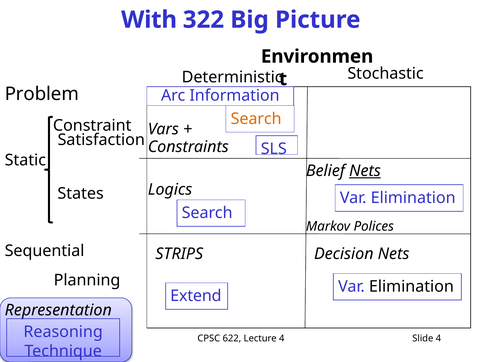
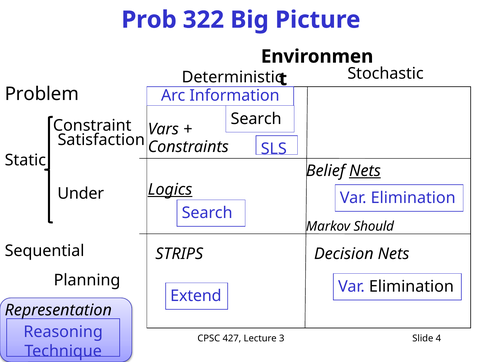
With: With -> Prob (149, 20)
Search colour: orange -> black (256, 119)
Logics underline: none -> present (170, 189)
States: States -> Under (81, 193)
Polices: Polices -> Should (374, 226)
622: 622 -> 427 (232, 338)
Lecture 4: 4 -> 3 (282, 338)
